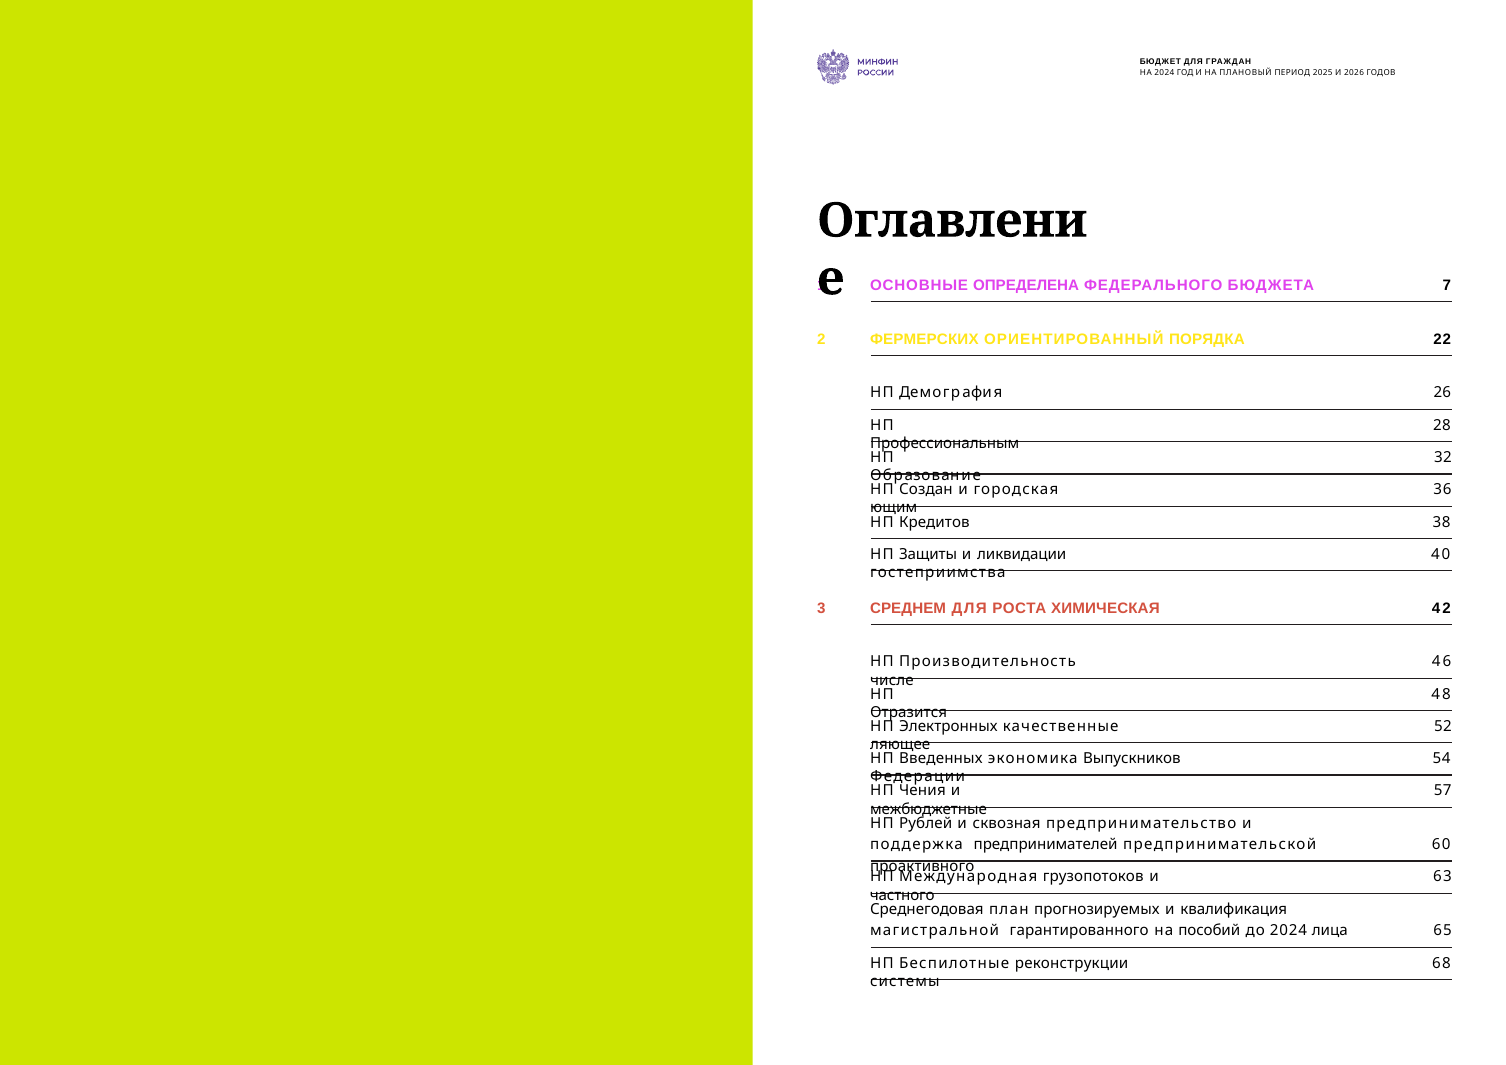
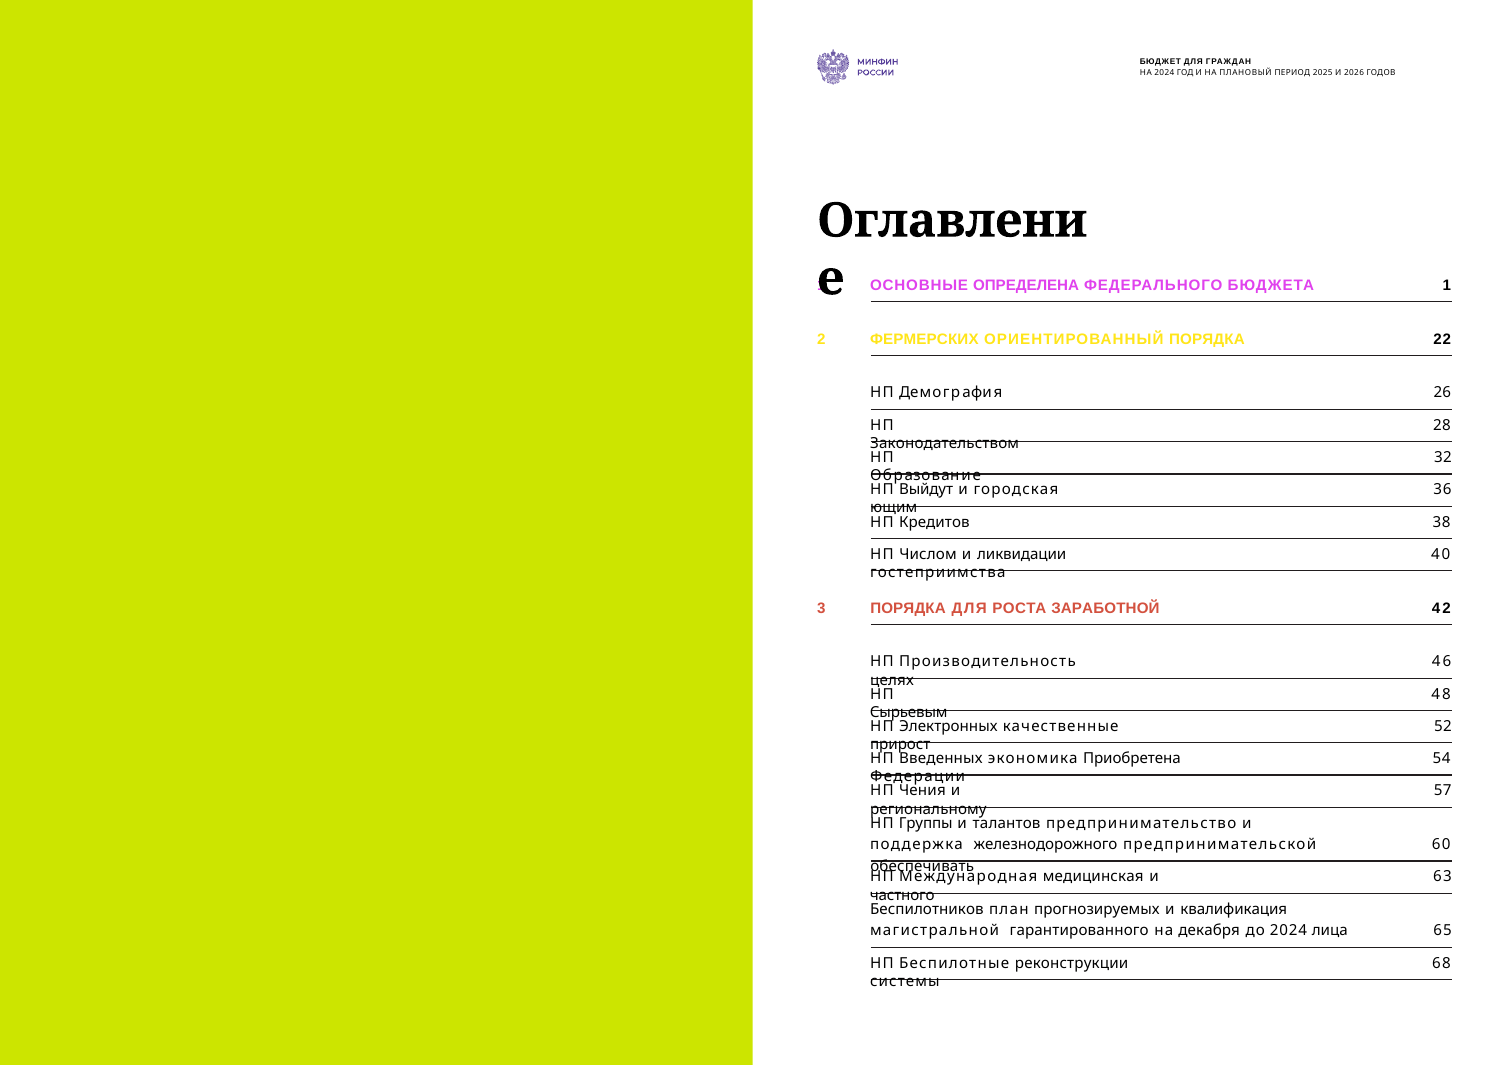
БЮДЖЕТА 7: 7 -> 1 (1447, 285)
Профессиональным: Профессиональным -> Законодательством (945, 443)
Создан: Создан -> Выйдут (926, 490)
Защиты: Защиты -> Числом (928, 554)
3 СРЕДНЕМ: СРЕДНЕМ -> ПОРЯДКА (908, 608)
ХИМИЧЕСКАЯ: ХИМИЧЕСКАЯ -> ЗАРАБОТНОЙ (1105, 608)
числе: числе -> целях (892, 680)
Отразится: Отразится -> Сырьевым (909, 712)
ляющее: ляющее -> прирост (900, 744)
Выпускников: Выпускников -> Приобретена (1132, 758)
межбюджетные: межбюджетные -> региональному (928, 809)
Рублей: Рублей -> Группы (926, 823)
сквозная: сквозная -> талантов (1007, 823)
предпринимателей: предпринимателей -> железнодорожного (1046, 844)
проактивного: проактивного -> обеспечивать (922, 866)
грузопотоков: грузопотоков -> медицинская (1093, 877)
Среднегодовая: Среднегодовая -> Беспилотников (927, 909)
пособий: пособий -> декабря (1209, 930)
